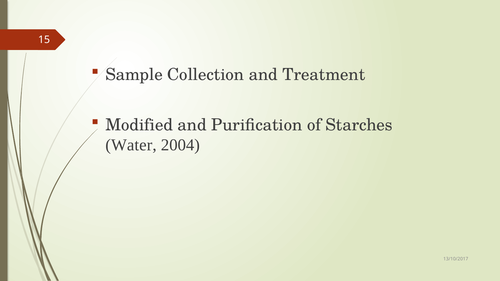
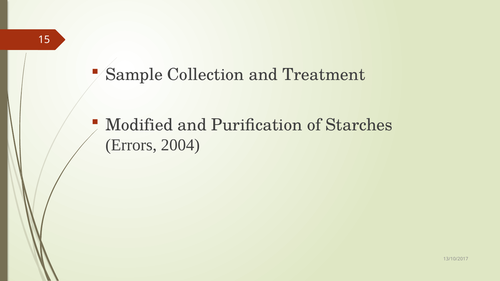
Water: Water -> Errors (131, 145)
